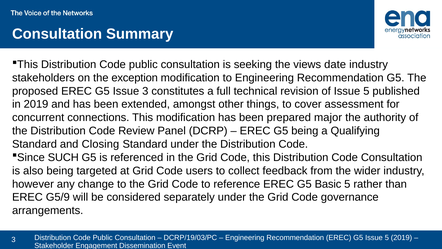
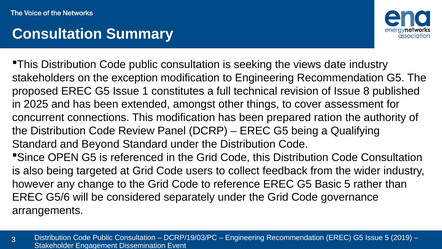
Issue 3: 3 -> 1 (145, 91)
of Issue 5: 5 -> 8 (366, 91)
in 2019: 2019 -> 2025 (36, 104)
major: major -> ration (328, 117)
Closing: Closing -> Beyond (100, 144)
SUCH: SUCH -> OPEN (63, 157)
G5/9: G5/9 -> G5/6 (58, 197)
